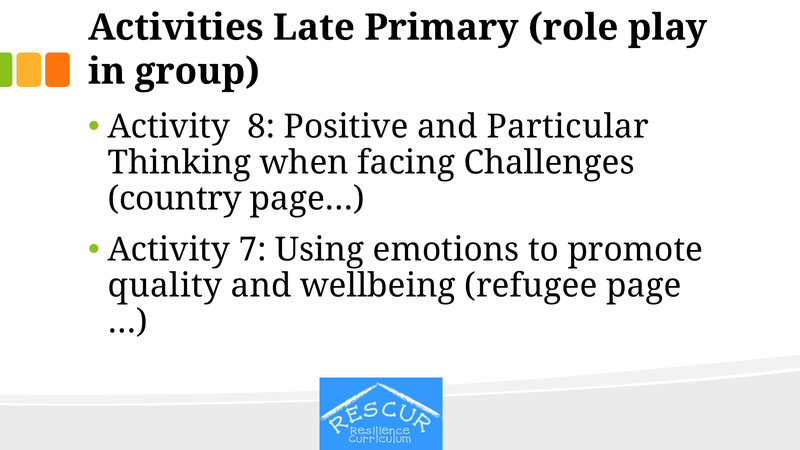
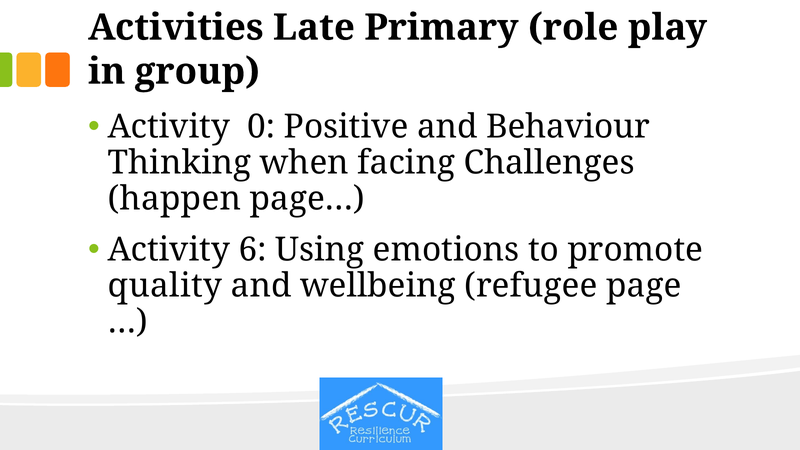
8: 8 -> 0 (261, 127)
Particular: Particular -> Behaviour (568, 127)
country: country -> happen (175, 199)
7: 7 -> 6 (253, 250)
